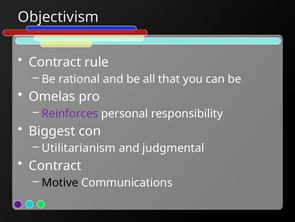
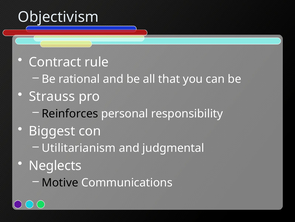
Omelas: Omelas -> Strauss (52, 96)
Reinforces colour: purple -> black (70, 113)
Contract: Contract -> Neglects (55, 165)
